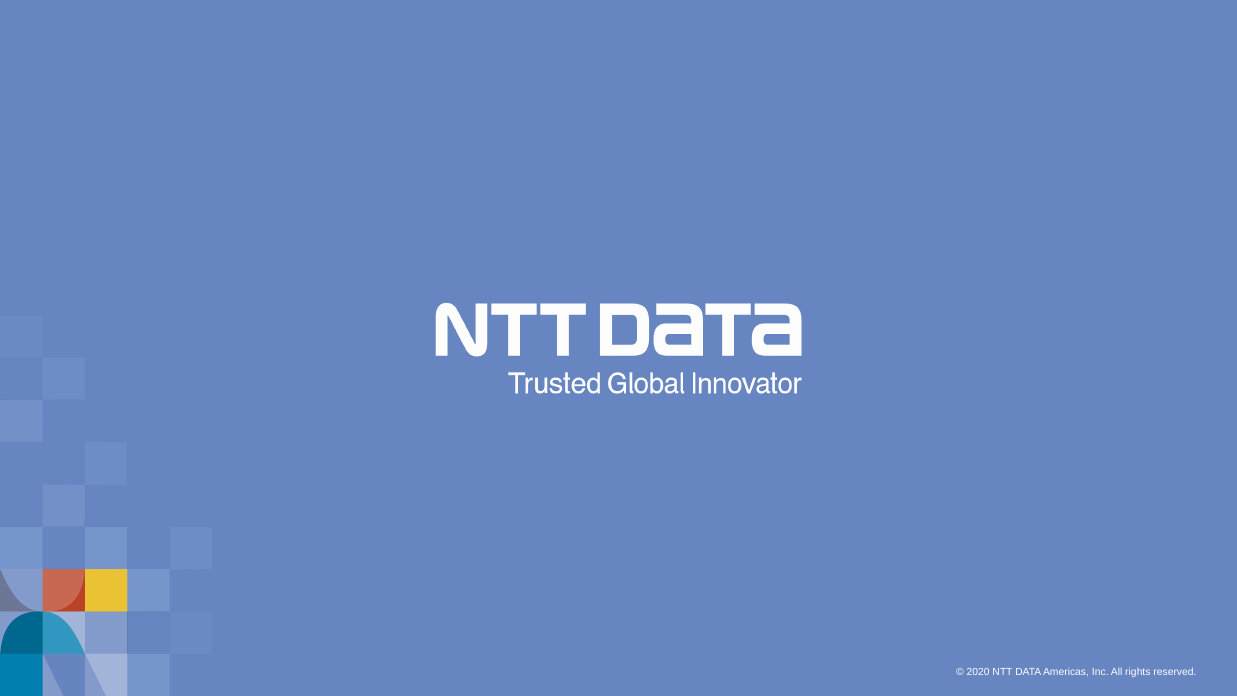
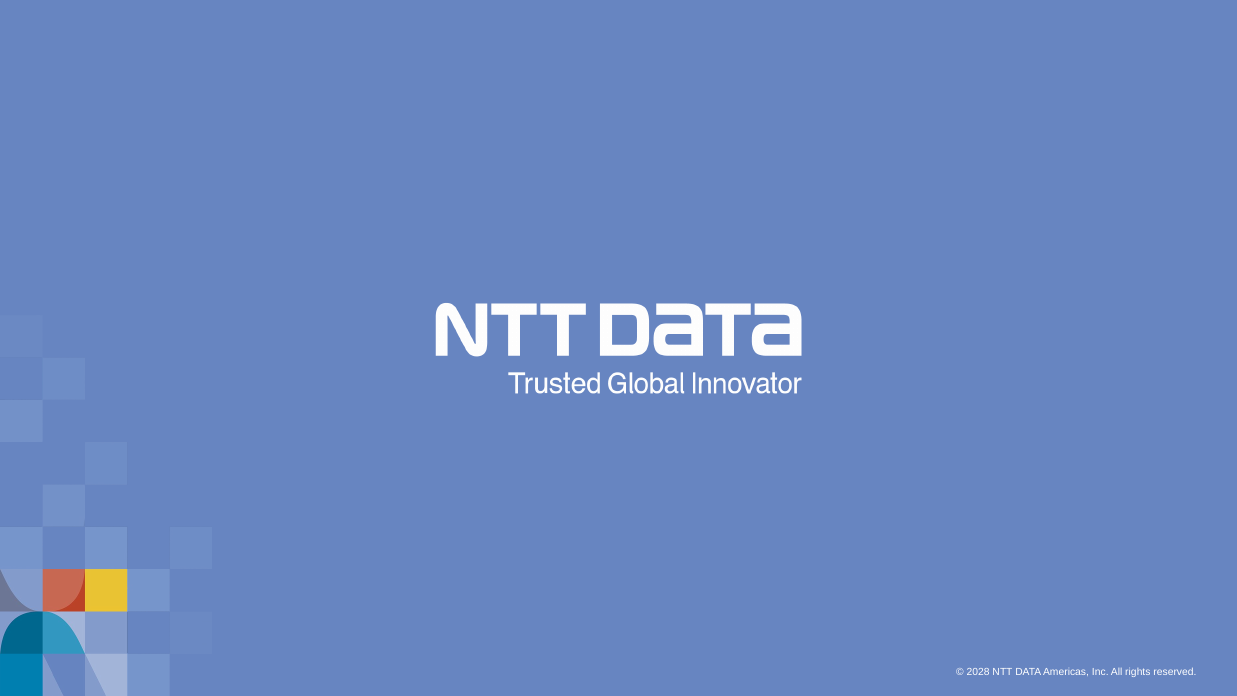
2020: 2020 -> 2028 (978, 672)
